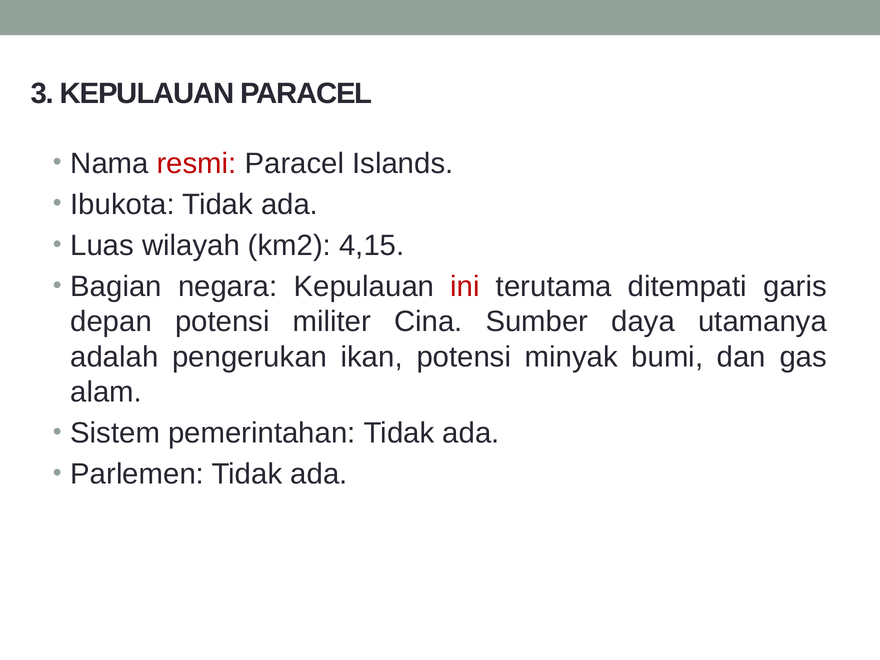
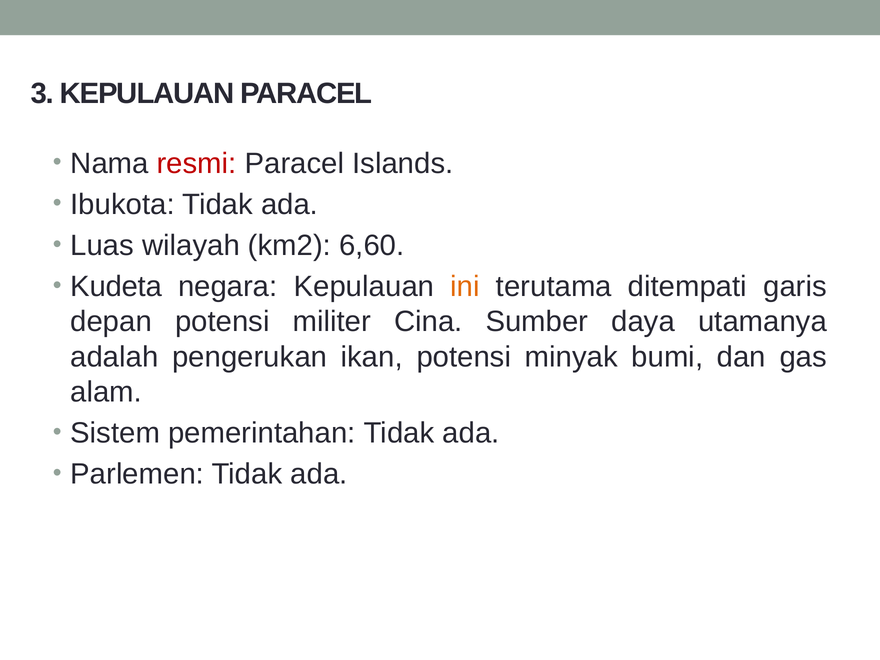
4,15: 4,15 -> 6,60 (372, 246)
Bagian: Bagian -> Kudeta (116, 287)
ini colour: red -> orange (465, 287)
